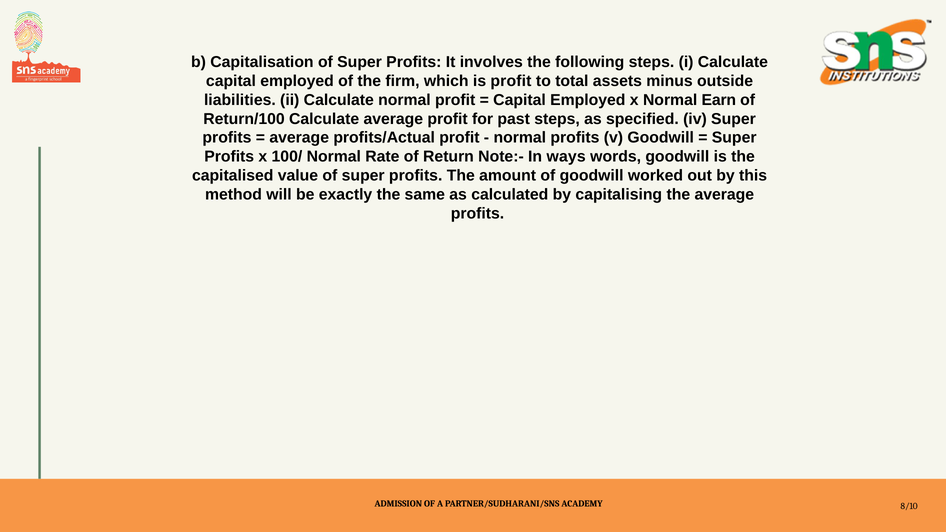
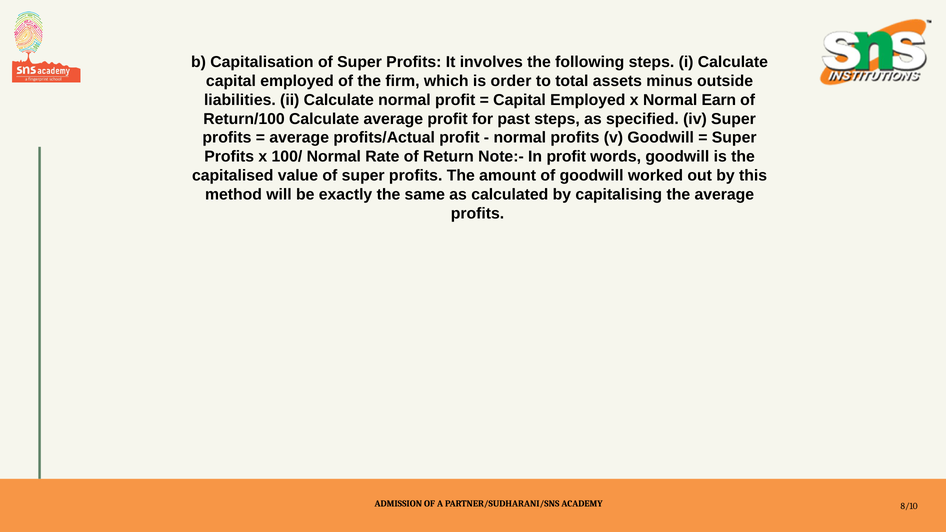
is profit: profit -> order (511, 81)
In ways: ways -> profit (566, 157)
